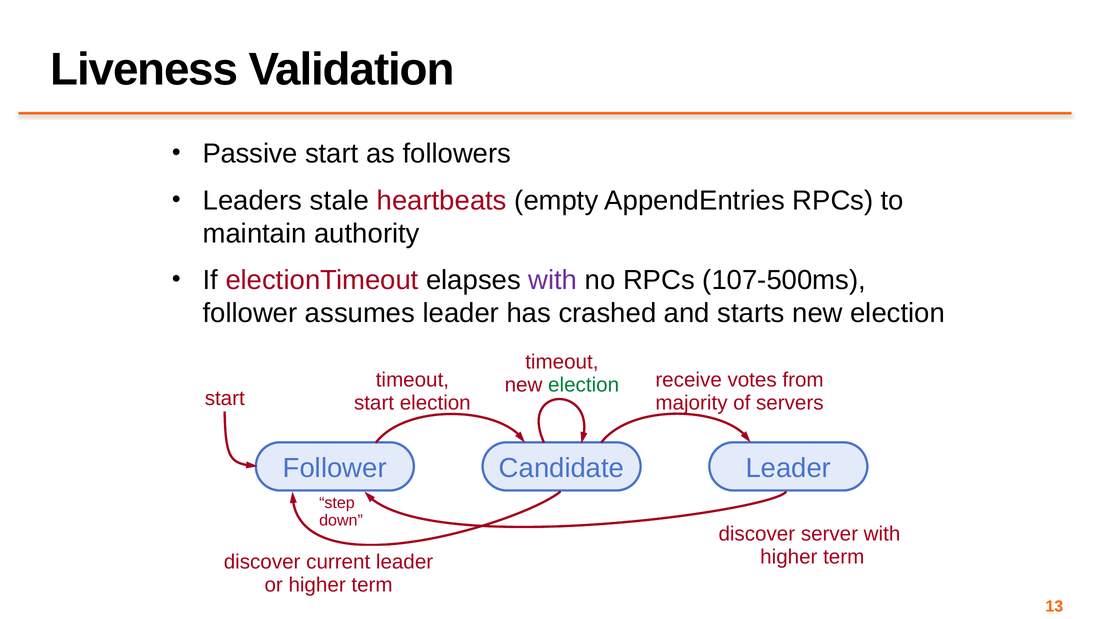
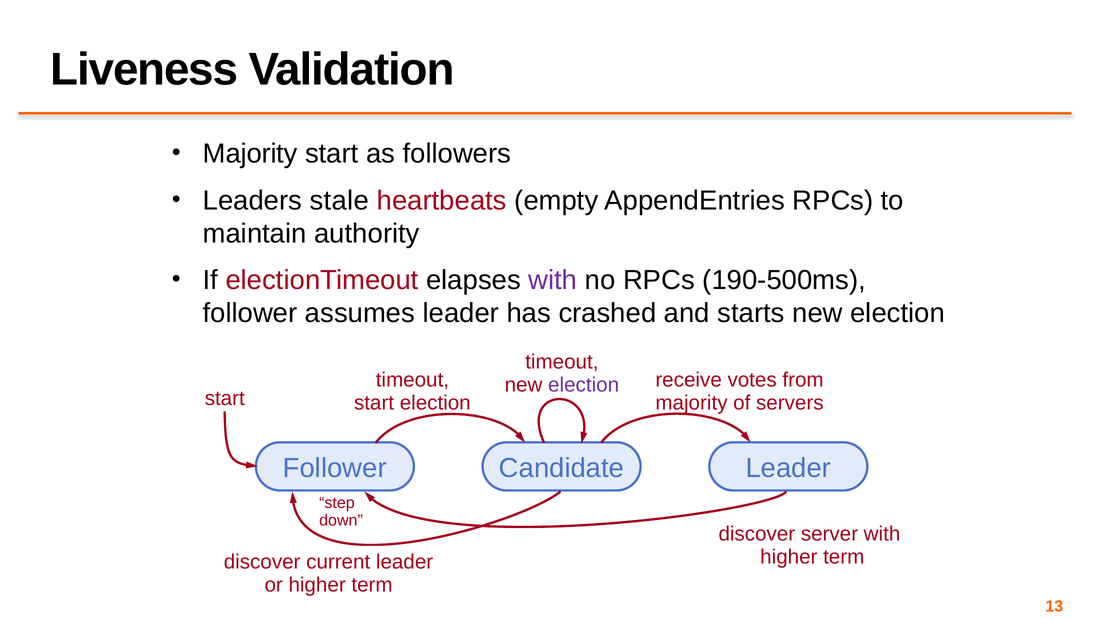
Passive: Passive -> Majority (250, 154)
107-500ms: 107-500ms -> 190-500ms (784, 280)
election colour: green -> purple (584, 385)
